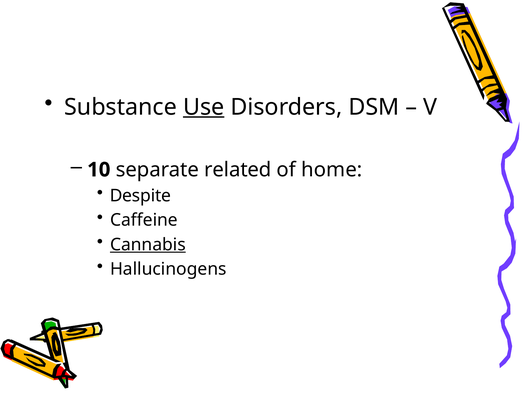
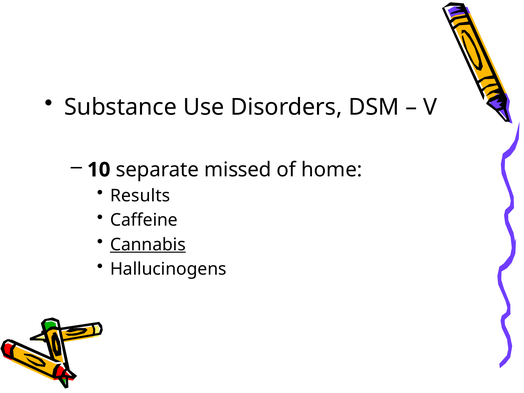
Use underline: present -> none (204, 107)
related: related -> missed (238, 170)
Despite: Despite -> Results (140, 196)
